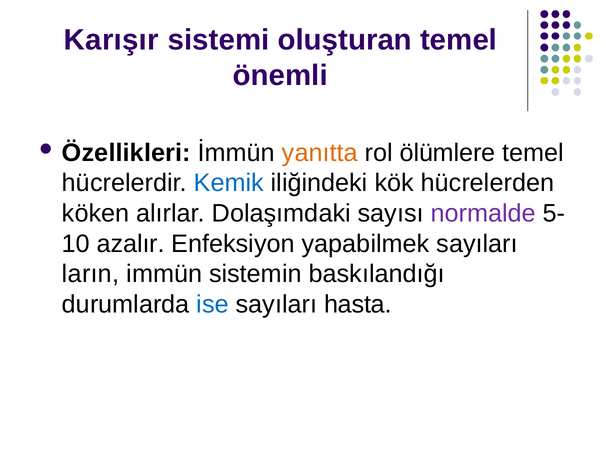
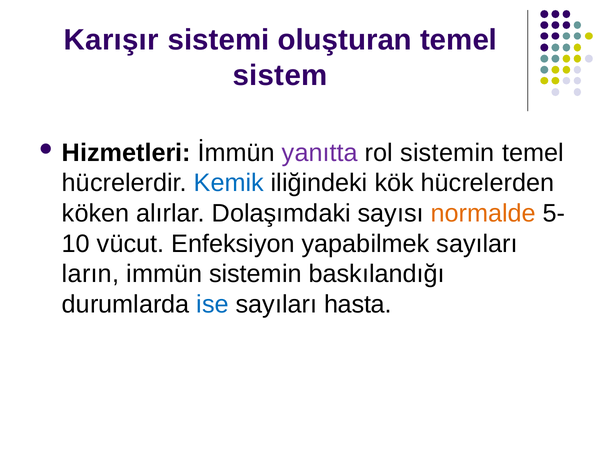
önemli: önemli -> sistem (280, 75)
Özellikleri: Özellikleri -> Hizmetleri (126, 152)
yanıtta colour: orange -> purple (320, 152)
rol ölümlere: ölümlere -> sistemin (447, 152)
normalde colour: purple -> orange (483, 213)
azalır: azalır -> vücut (131, 243)
